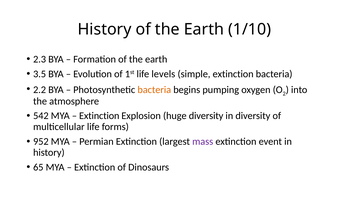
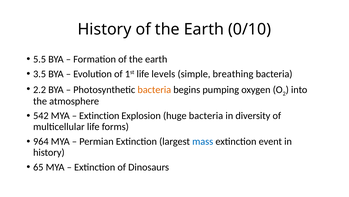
1/10: 1/10 -> 0/10 (250, 29)
2.3: 2.3 -> 5.5 (40, 59)
simple extinction: extinction -> breathing (233, 74)
huge diversity: diversity -> bacteria (206, 115)
952: 952 -> 964 (41, 141)
mass colour: purple -> blue (203, 141)
